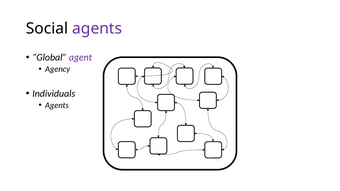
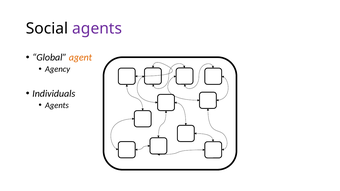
agent colour: purple -> orange (80, 57)
